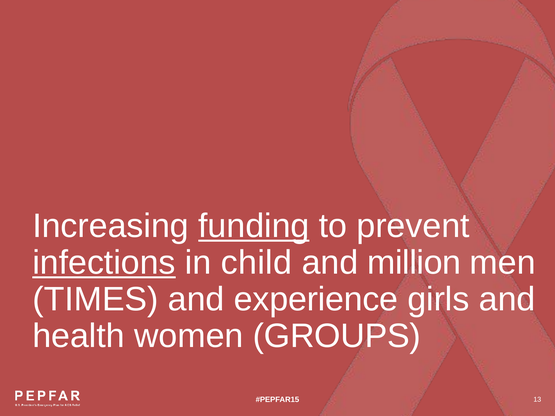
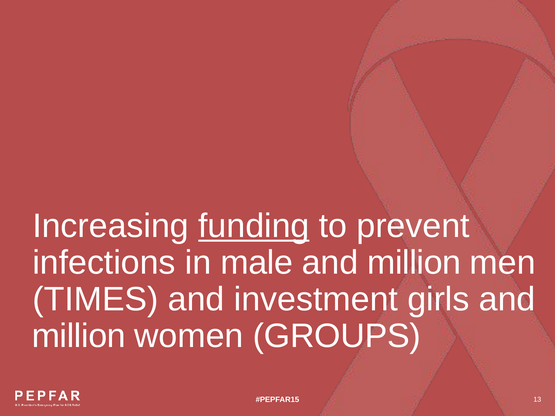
infections underline: present -> none (104, 263)
child: child -> male (257, 263)
experience: experience -> investment (316, 299)
health: health -> million (79, 336)
